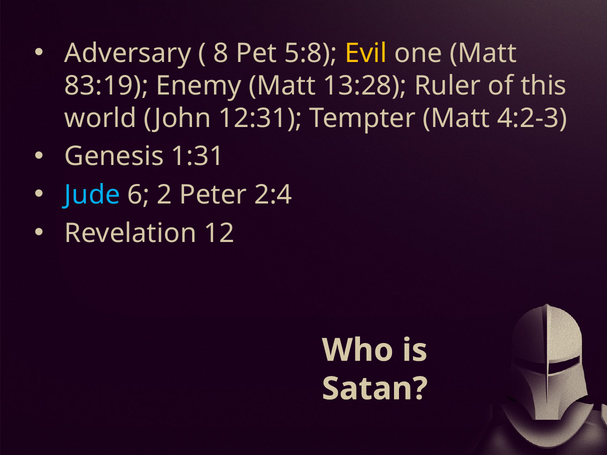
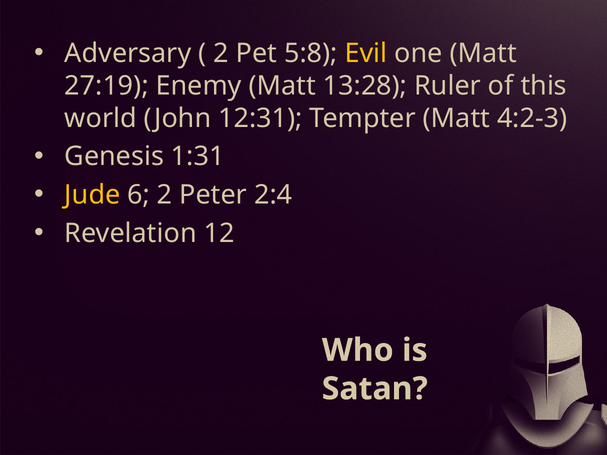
8: 8 -> 2 (221, 54)
83:19: 83:19 -> 27:19 (107, 86)
Jude colour: light blue -> yellow (92, 195)
